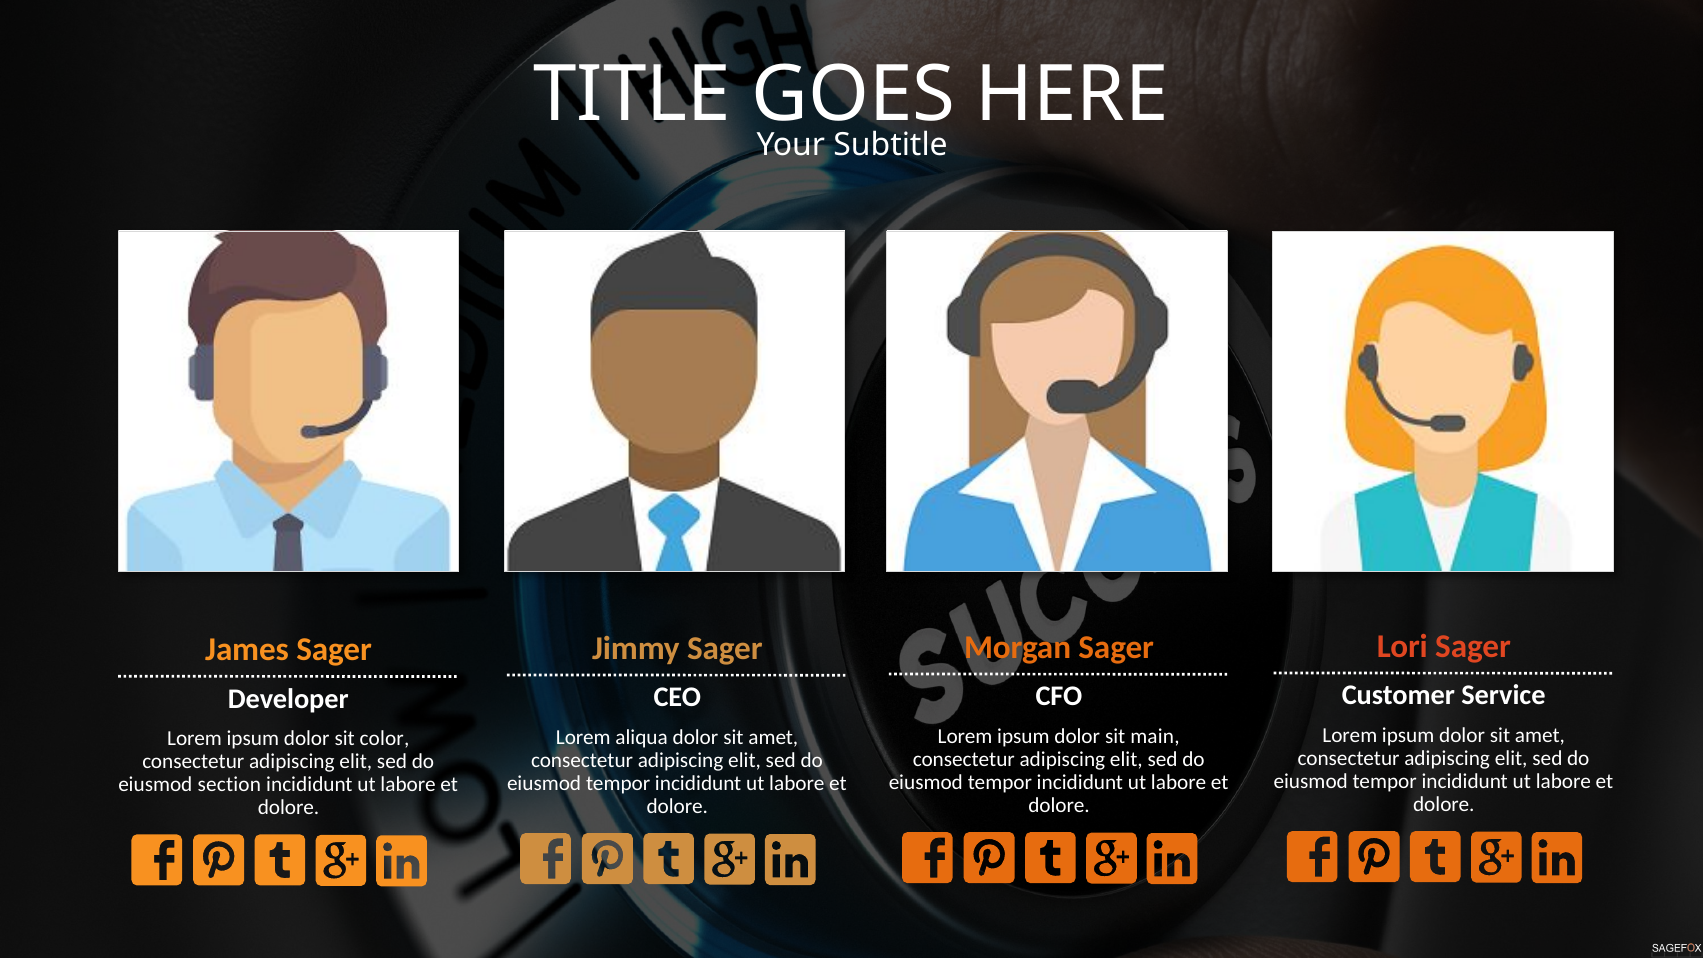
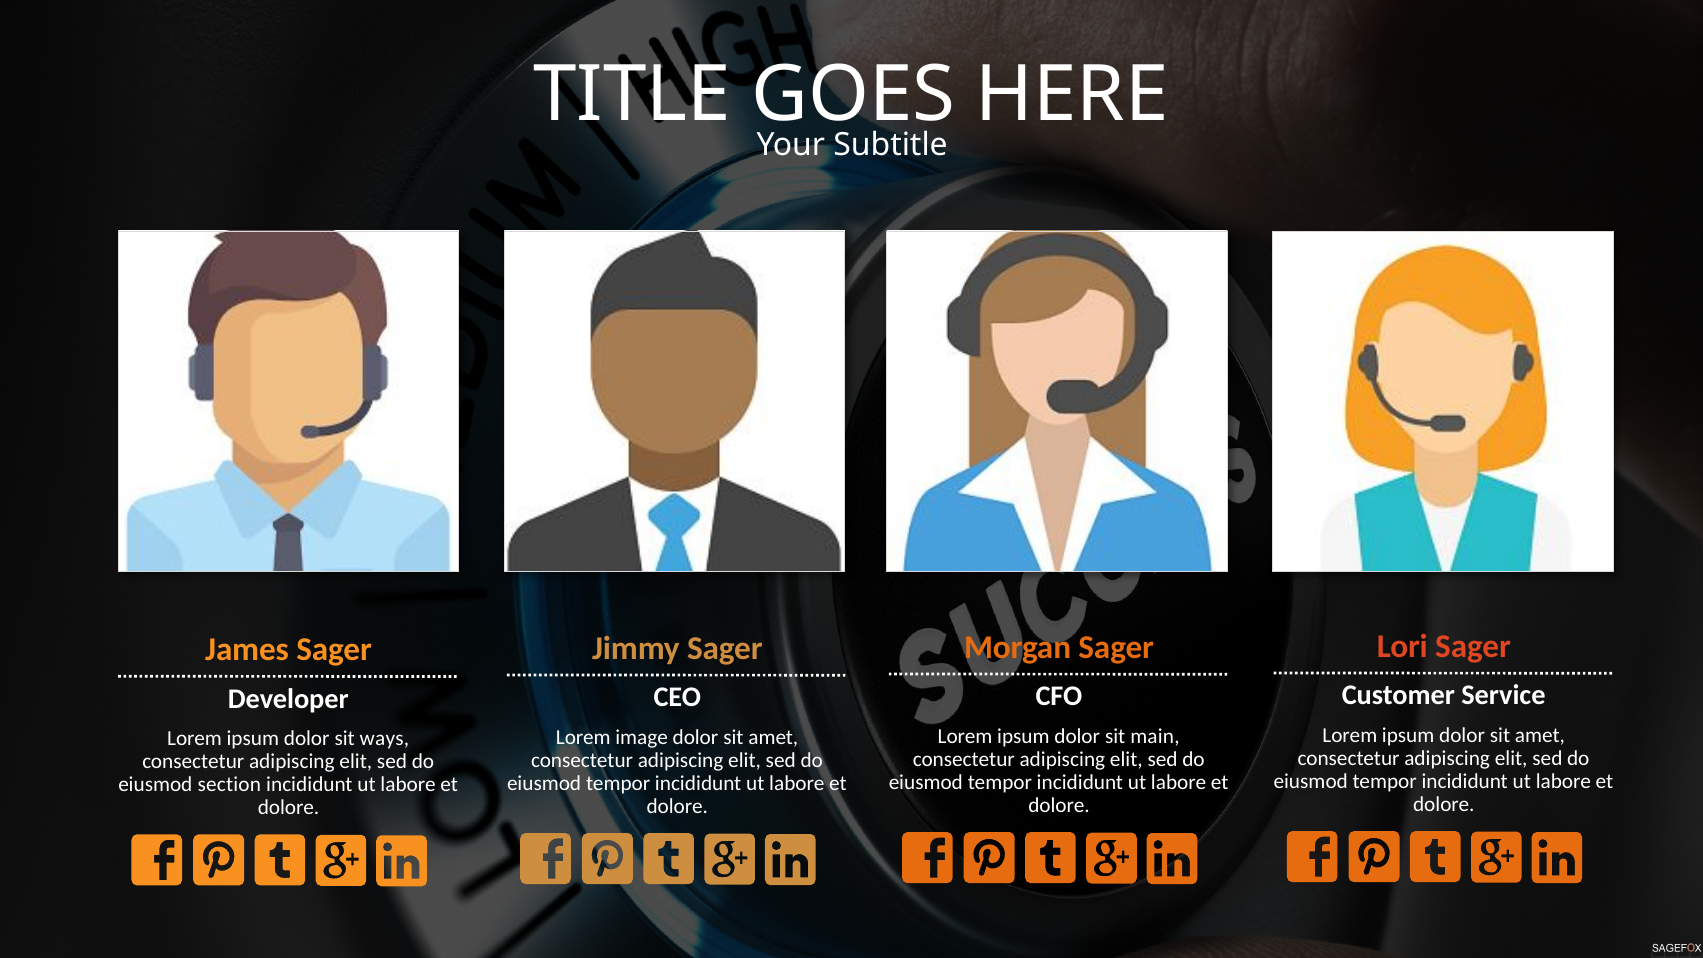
aliqua: aliqua -> image (642, 738)
color: color -> ways (384, 739)
